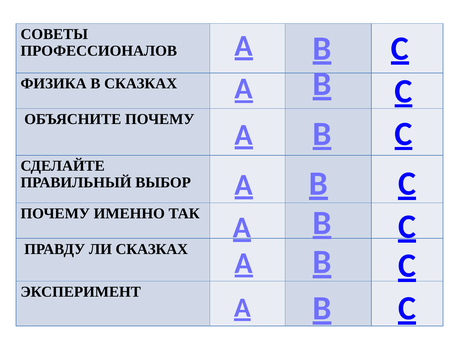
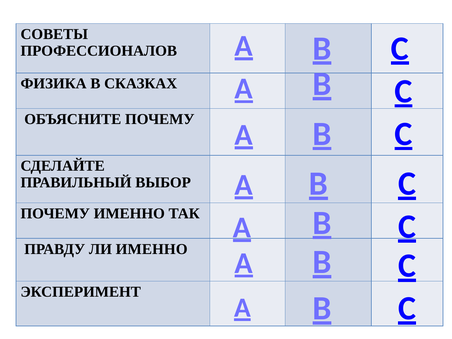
ЛИ СКАЗКАХ: СКАЗКАХ -> ИМЕННО (152, 249)
